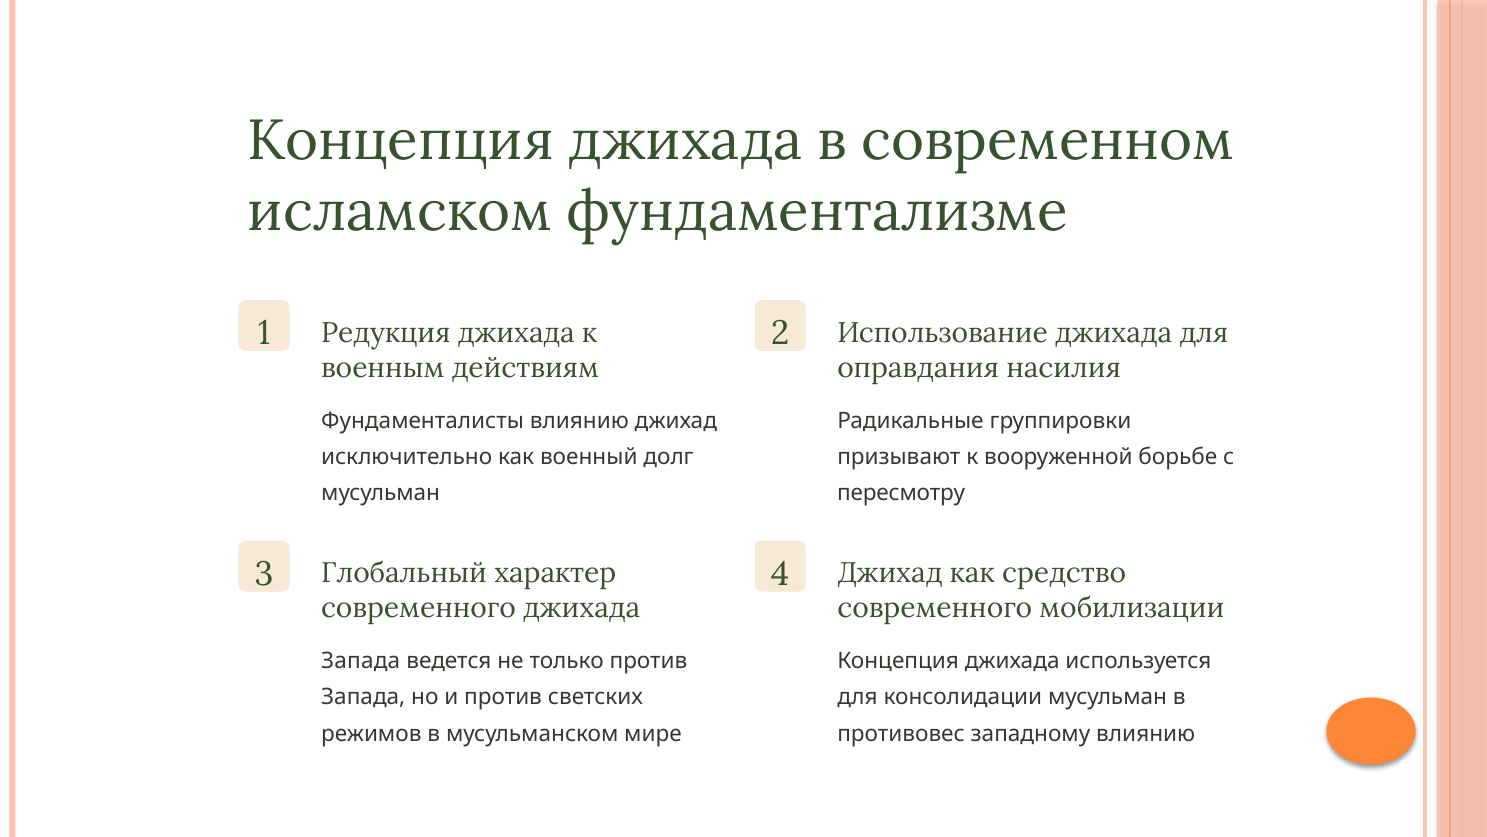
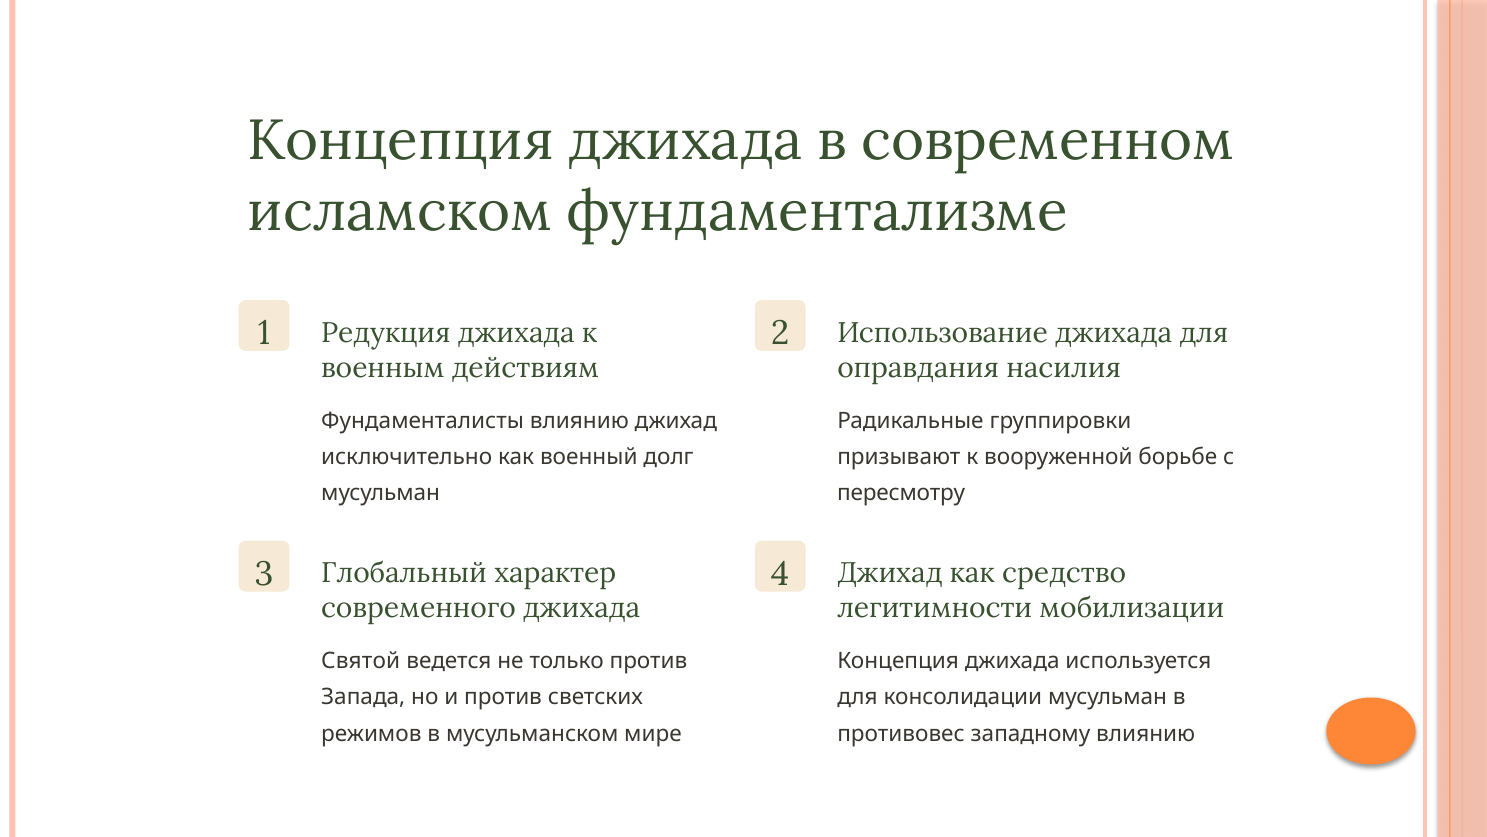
современного: современного -> легитимности (935, 608)
Запада: Запада -> Святой (361, 661)
